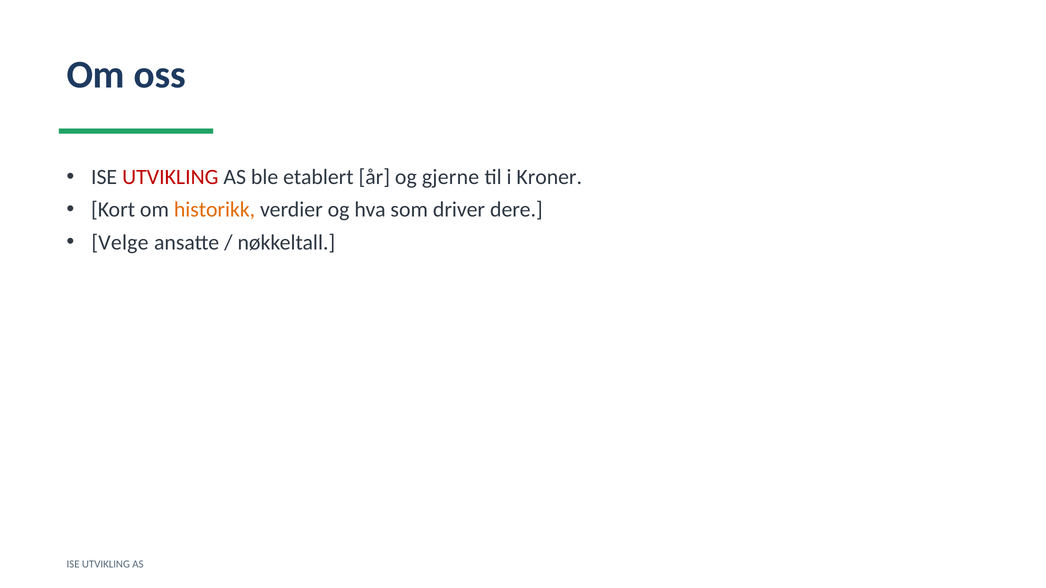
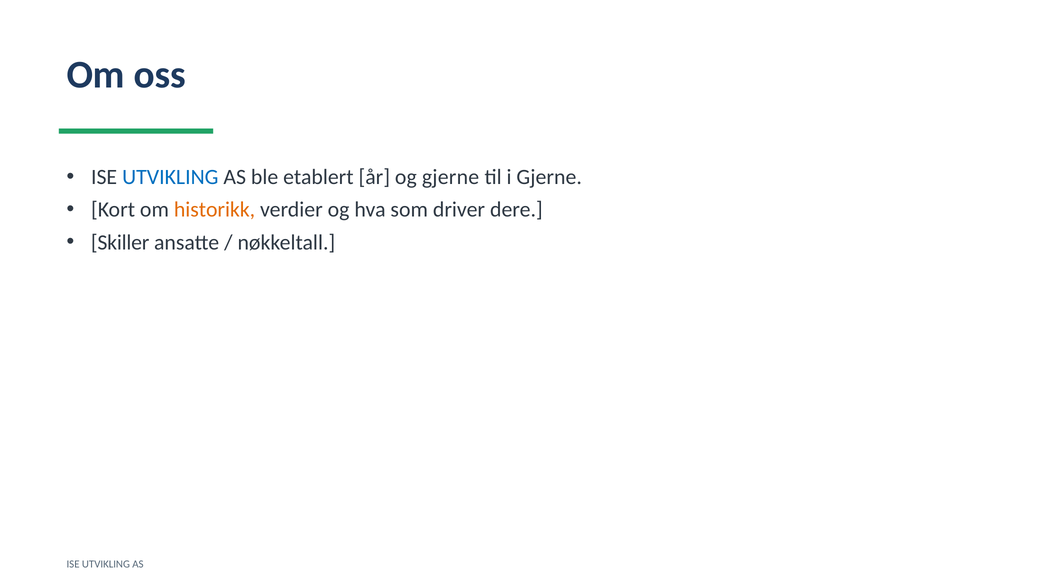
UTVIKLING colour: red -> blue (170, 177)
i Kroner: Kroner -> Gjerne (549, 177)
Velge: Velge -> Skiller (120, 243)
